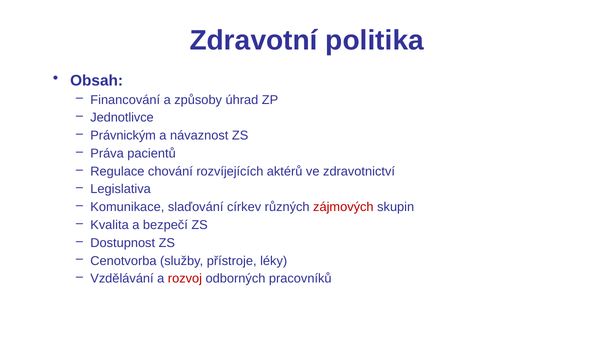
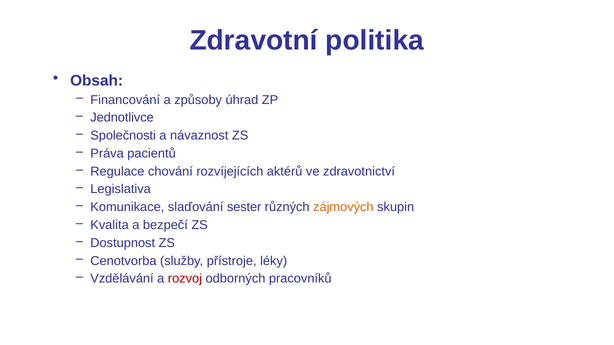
Právnickým: Právnickým -> Společnosti (123, 136)
církev: církev -> sester (244, 207)
zájmových colour: red -> orange (343, 207)
